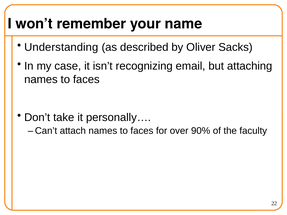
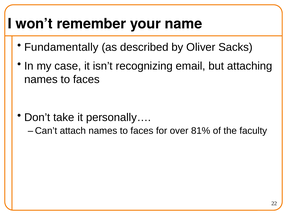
Understanding: Understanding -> Fundamentally (61, 47)
90%: 90% -> 81% (201, 131)
